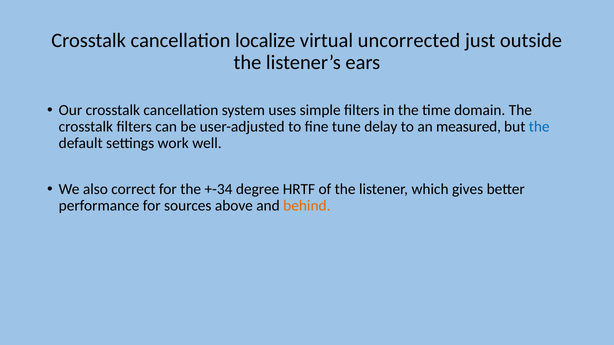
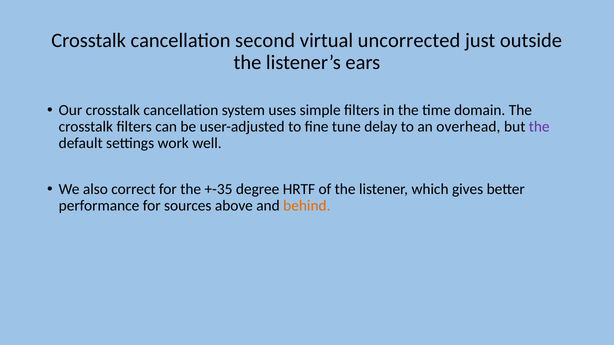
localize: localize -> second (265, 41)
measured: measured -> overhead (468, 127)
the colour: blue -> purple (539, 127)
+-34: +-34 -> +-35 (219, 189)
